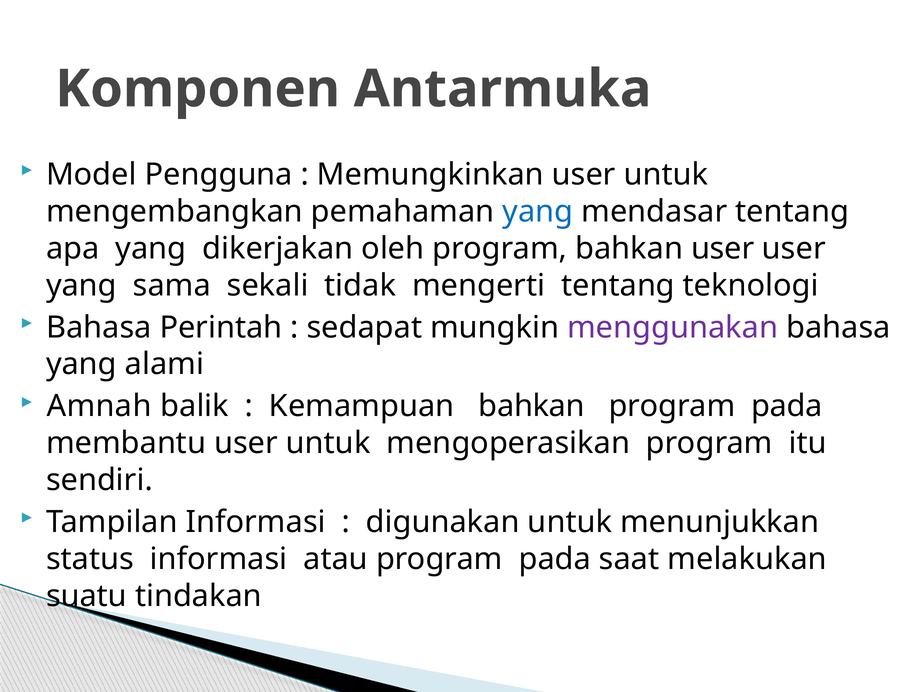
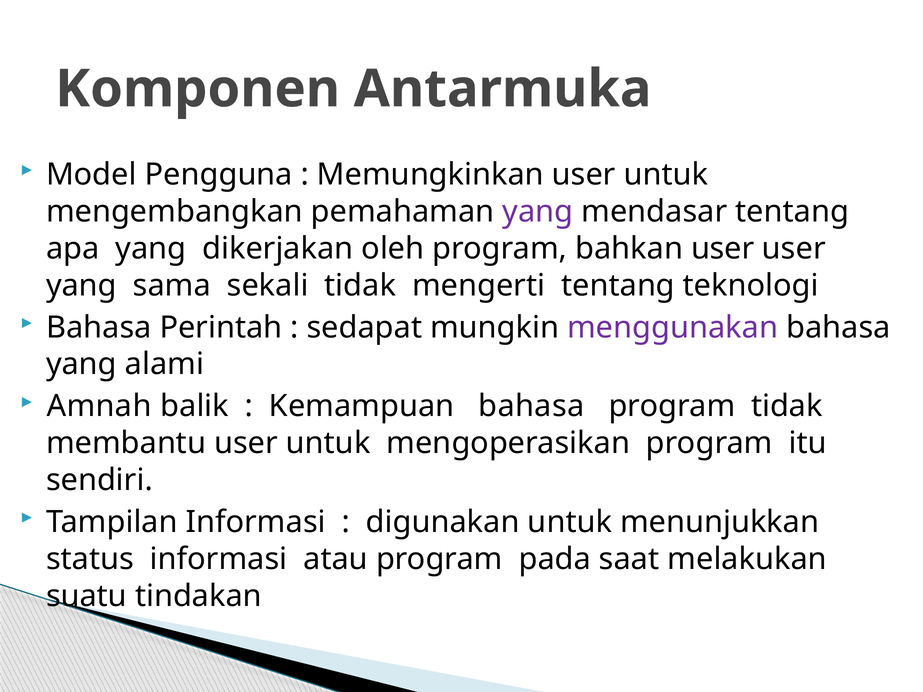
yang colour: blue -> purple (538, 212)
Kemampuan bahkan: bahkan -> bahasa (531, 406)
pada: pada -> tidak (787, 406)
